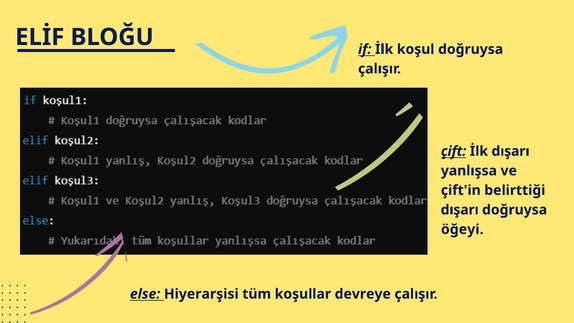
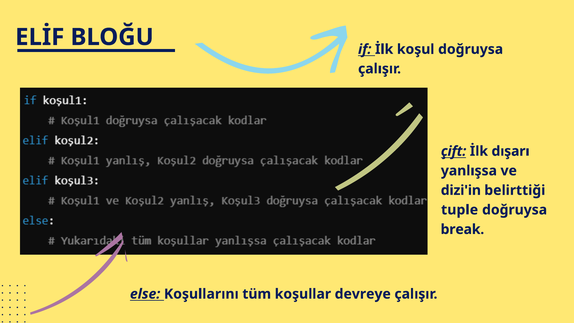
çift'in: çift'in -> dizi'in (461, 190)
dışarı: dışarı -> tuple (460, 210)
öğeyi: öğeyi -> break (462, 229)
Hiyerarşisi: Hiyerarşisi -> Koşullarını (201, 294)
